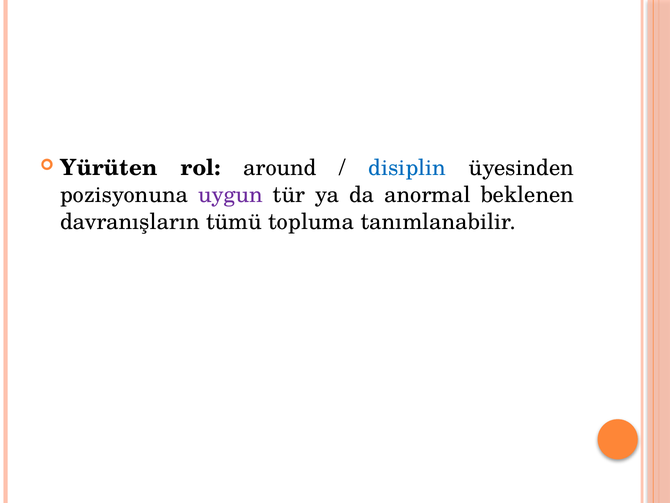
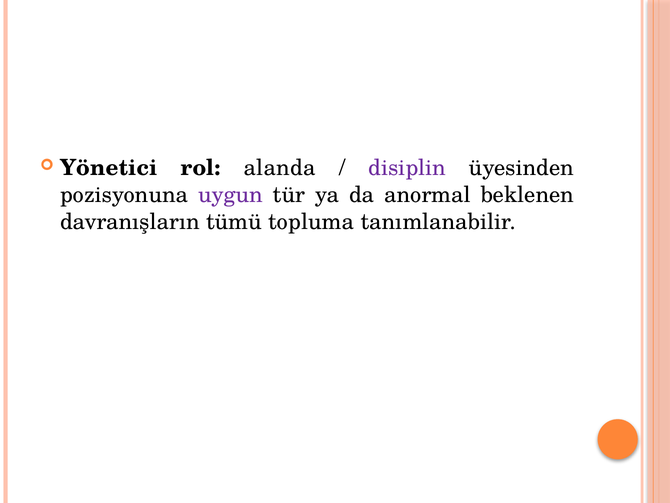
Yürüten: Yürüten -> Yönetici (109, 168)
around: around -> alanda (280, 168)
disiplin colour: blue -> purple (407, 168)
